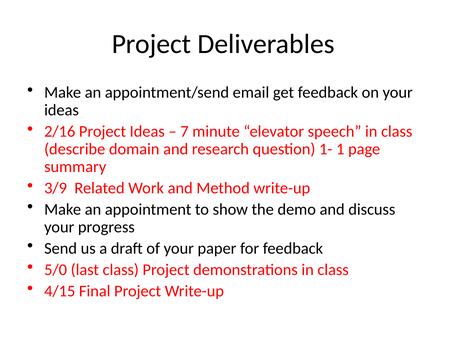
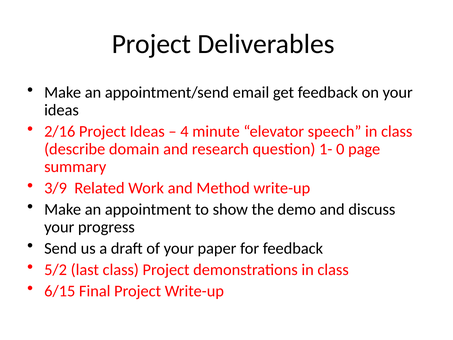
7: 7 -> 4 (184, 131)
1: 1 -> 0 (340, 149)
5/0: 5/0 -> 5/2 (56, 270)
4/15: 4/15 -> 6/15 (60, 291)
